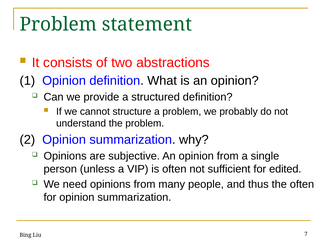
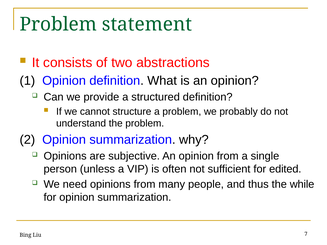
the often: often -> while (302, 184)
